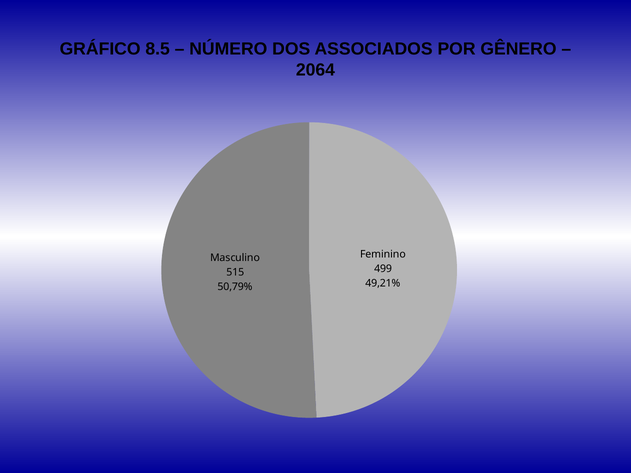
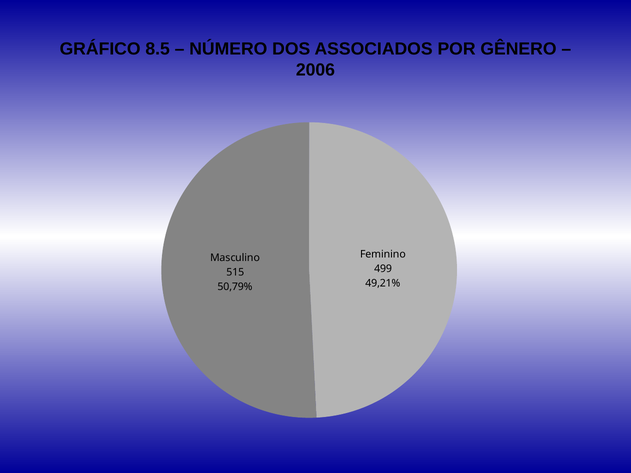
2064: 2064 -> 2006 (315, 70)
